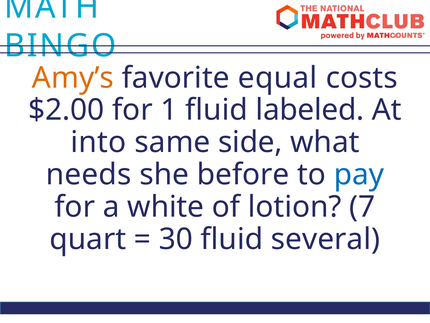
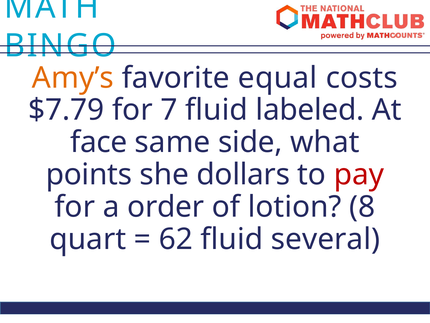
$2.00: $2.00 -> $7.79 (66, 110)
1: 1 -> 7 (169, 110)
into: into -> face (99, 142)
needs: needs -> points (89, 174)
before: before -> dollars (243, 174)
pay colour: blue -> red (359, 174)
white: white -> order (166, 207)
7: 7 -> 8 (362, 207)
30: 30 -> 62 (176, 239)
